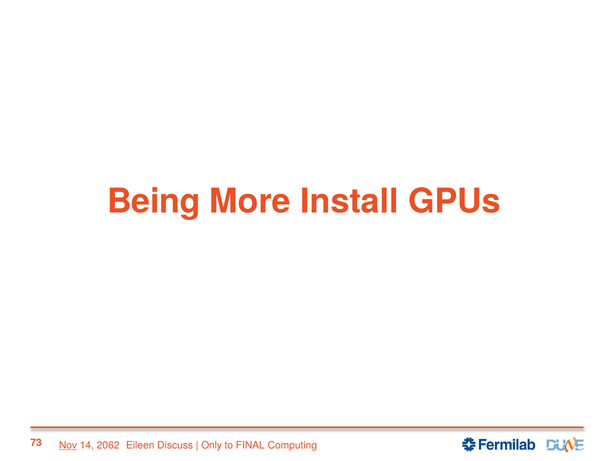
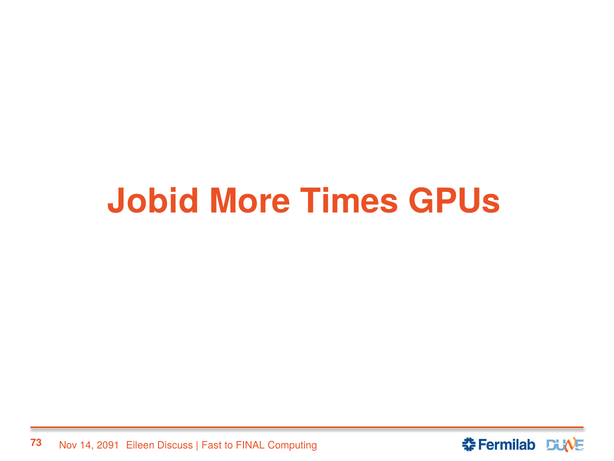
Being: Being -> Jobid (153, 201)
Install: Install -> Times (350, 201)
Nov underline: present -> none (68, 445)
2062: 2062 -> 2091 (108, 445)
Only: Only -> Fast (212, 445)
